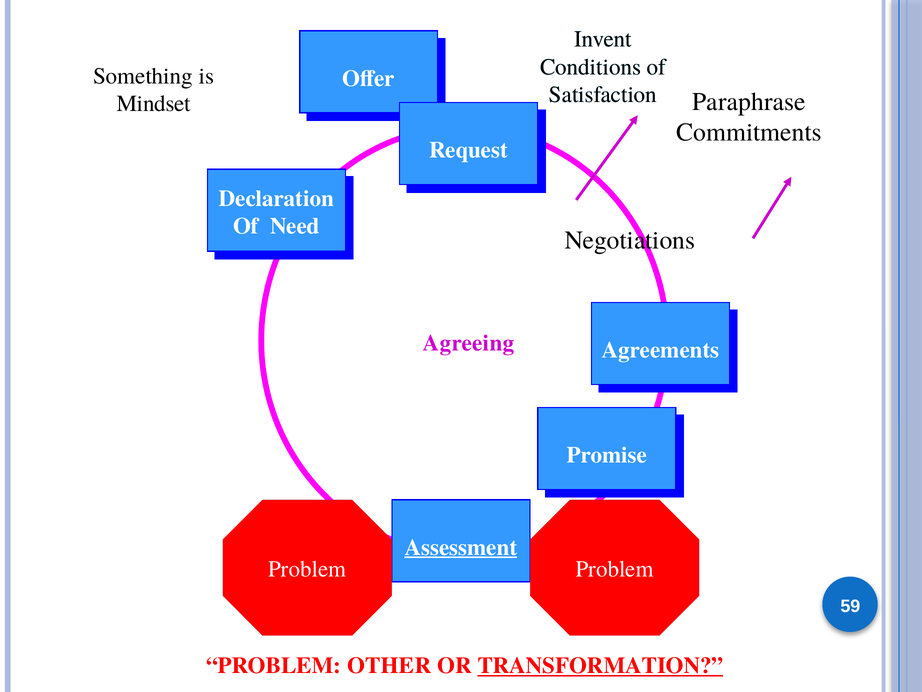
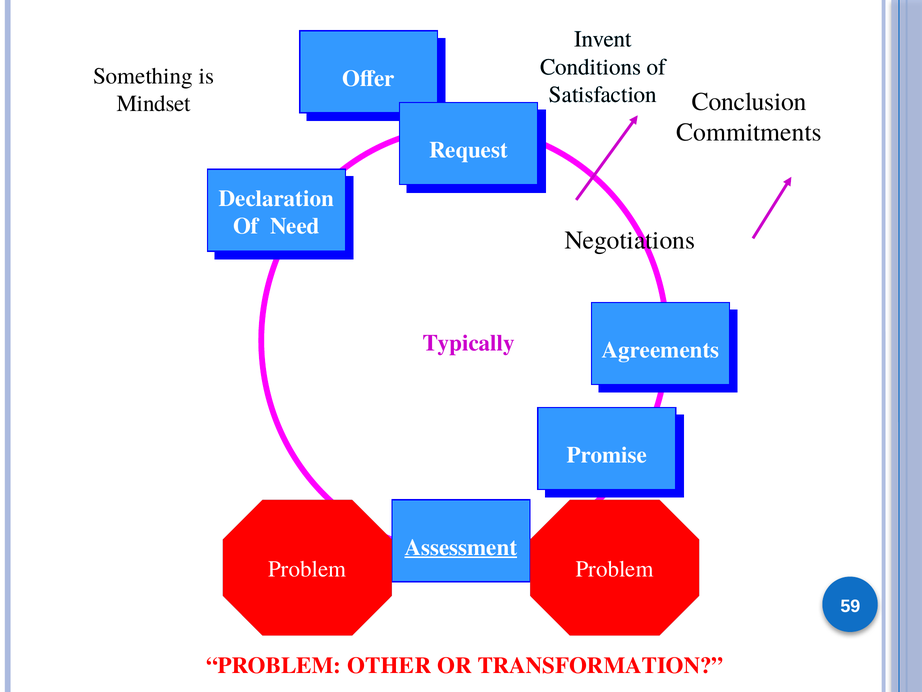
Paraphrase: Paraphrase -> Conclusion (749, 102)
Agreeing: Agreeing -> Typically (469, 343)
TRANSFORMATION underline: present -> none (600, 665)
